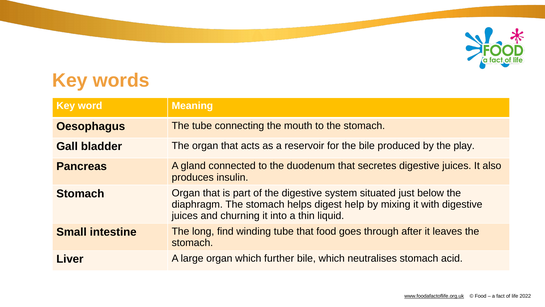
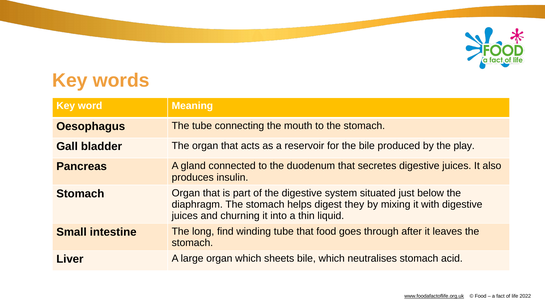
help: help -> they (354, 204)
further: further -> sheets (279, 258)
